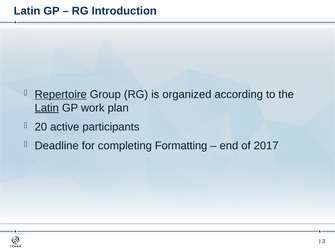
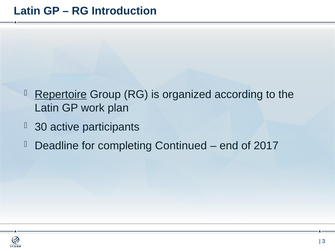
Latin underline: present -> none (47, 108)
20: 20 -> 30 (41, 127)
Formatting: Formatting -> Continued (181, 146)
